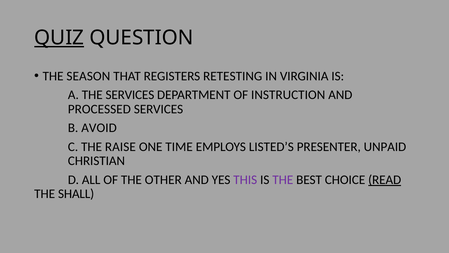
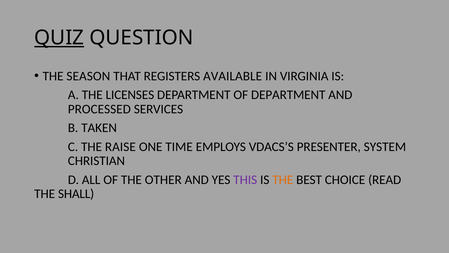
RETESTING: RETESTING -> AVAILABLE (233, 76)
THE SERVICES: SERVICES -> LICENSES (130, 95)
OF INSTRUCTION: INSTRUCTION -> DEPARTMENT (288, 95)
AVOID: AVOID -> TAKEN (99, 128)
LISTED’S: LISTED’S -> VDACS’S (271, 147)
UNPAID: UNPAID -> SYSTEM (385, 147)
THE colour: purple -> orange (283, 180)
READ underline: present -> none (385, 180)
